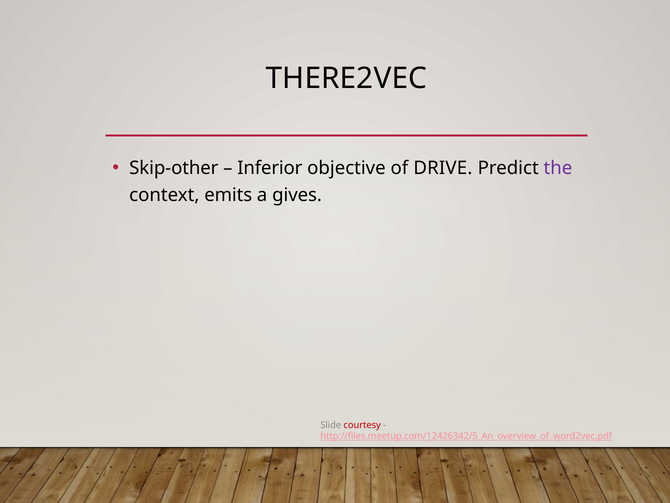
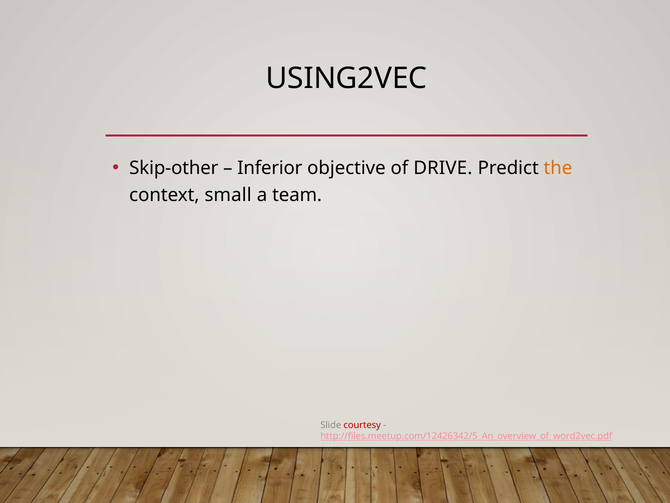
THERE2VEC: THERE2VEC -> USING2VEC (347, 78)
the colour: purple -> orange (558, 168)
emits: emits -> small (228, 195)
gives: gives -> team (297, 195)
